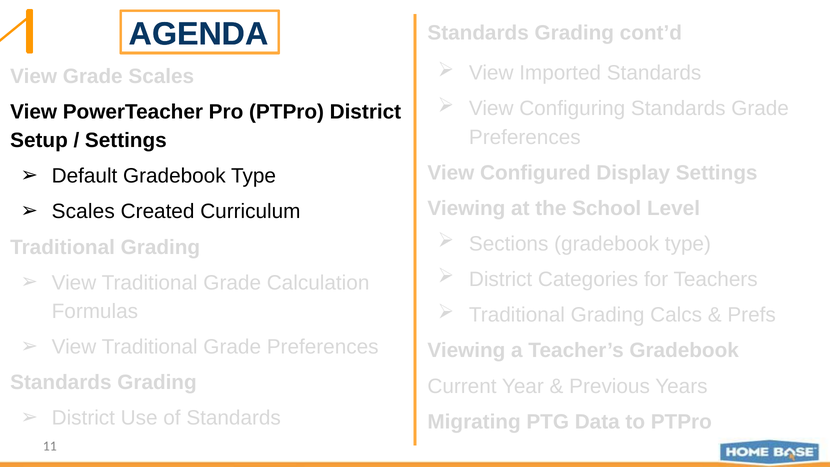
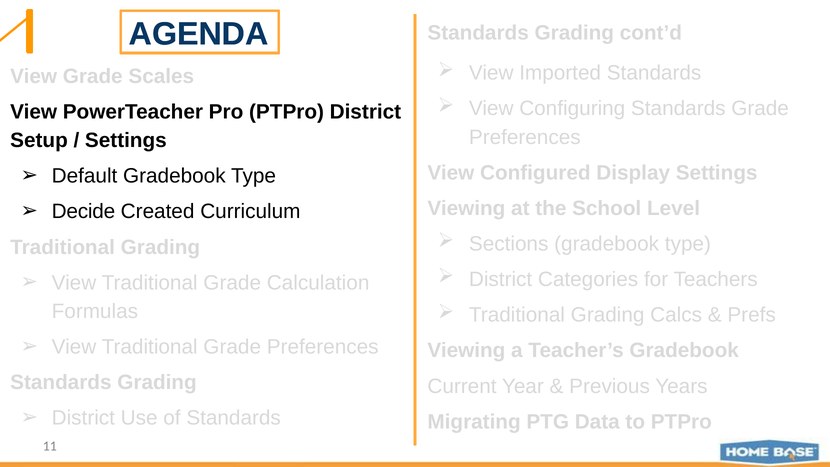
Scales: Scales -> Decide (83, 212)
